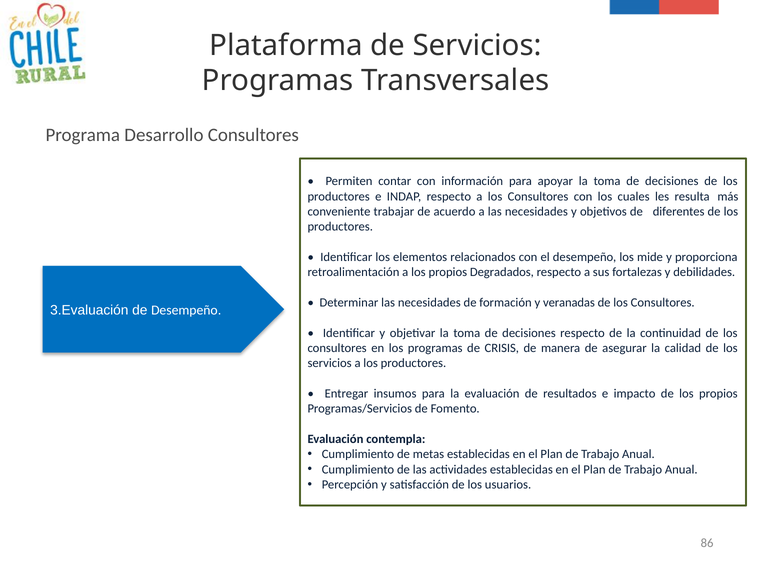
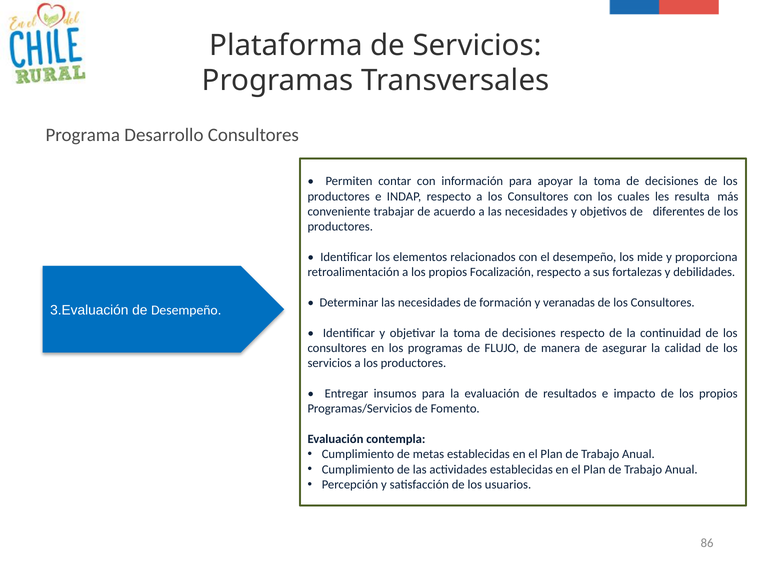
Degradados: Degradados -> Focalización (502, 272)
CRISIS: CRISIS -> FLUJO (502, 348)
